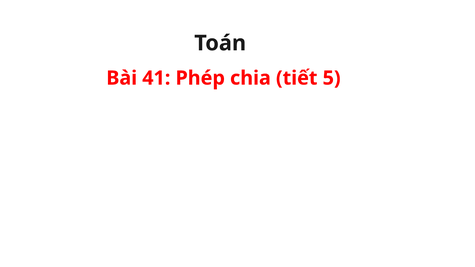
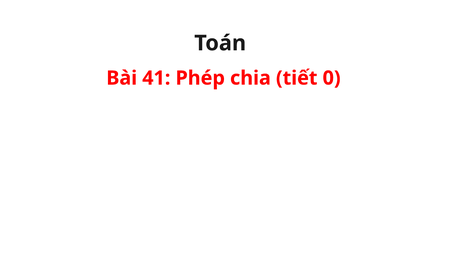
5: 5 -> 0 (332, 78)
